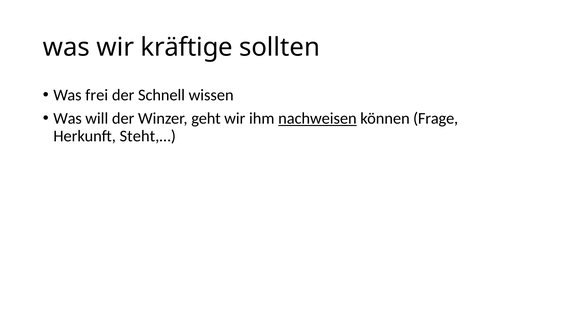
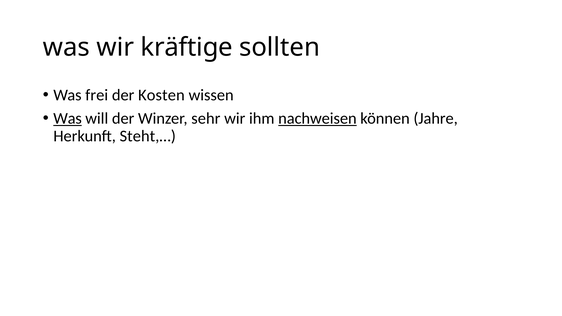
Schnell: Schnell -> Kosten (161, 95)
Was underline: none -> present (68, 119)
geht: geht -> sehr (206, 119)
Frage: Frage -> Jahre (436, 119)
